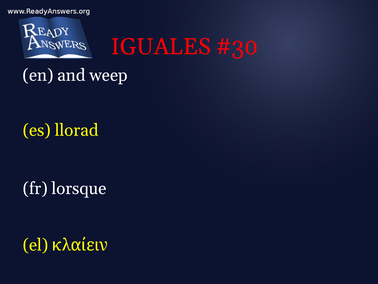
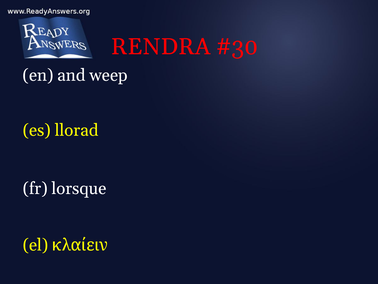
IGUALES: IGUALES -> RENDRA (161, 47)
